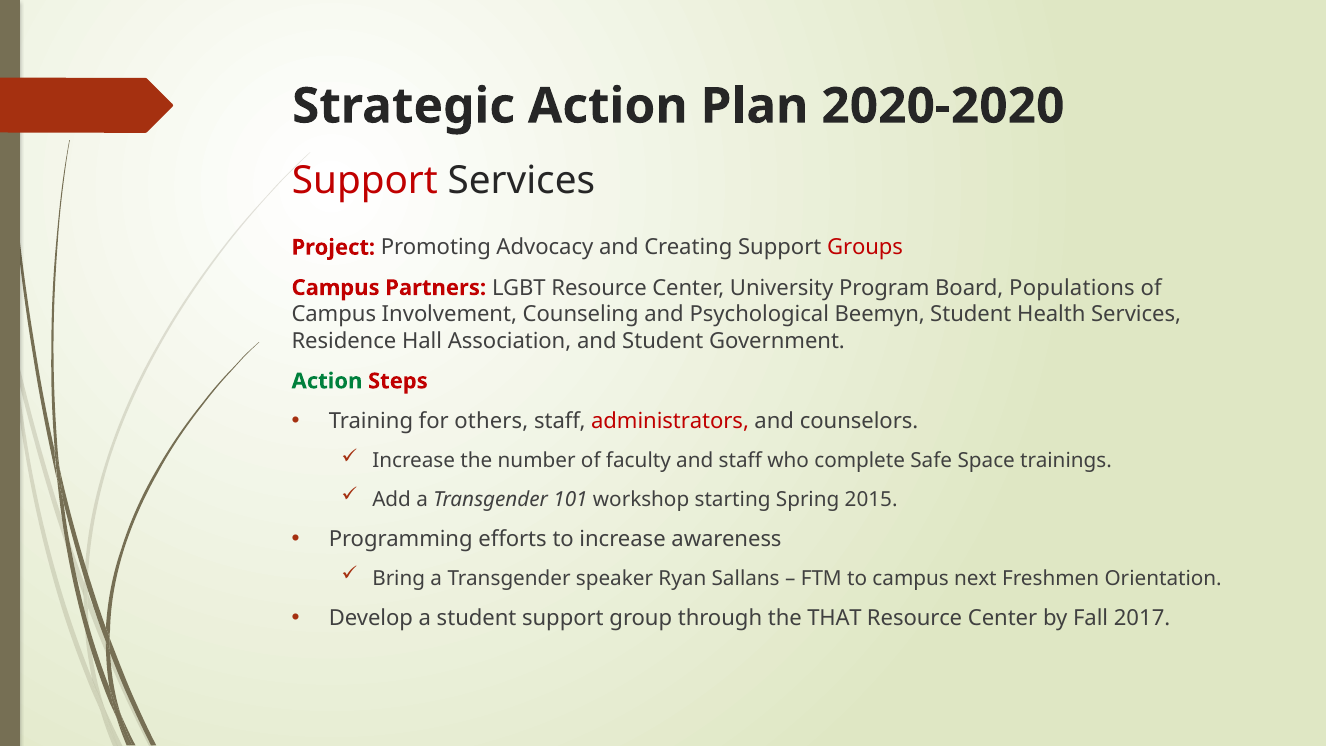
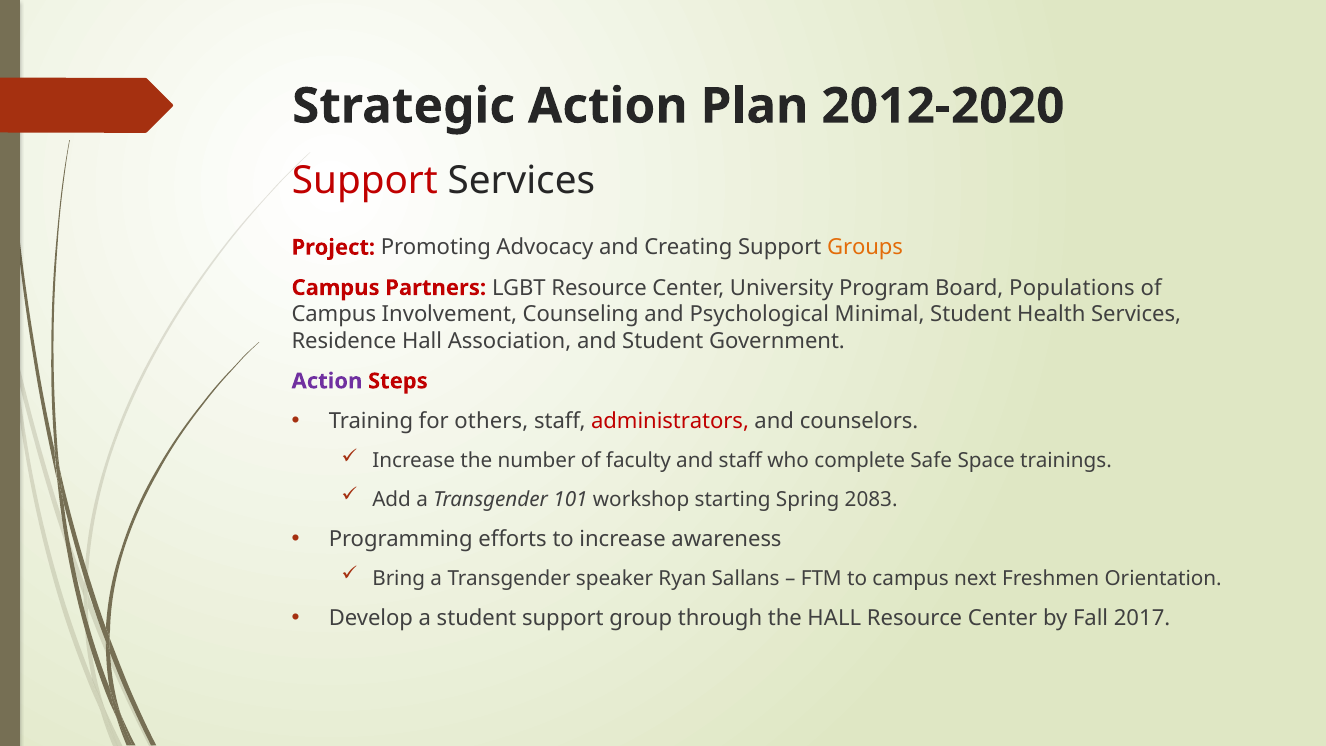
2020-2020: 2020-2020 -> 2012-2020 (943, 106)
Groups colour: red -> orange (865, 247)
Beemyn: Beemyn -> Minimal (880, 314)
Action colour: green -> purple (327, 381)
2015: 2015 -> 2083 (871, 499)
the THAT: THAT -> HALL (834, 618)
